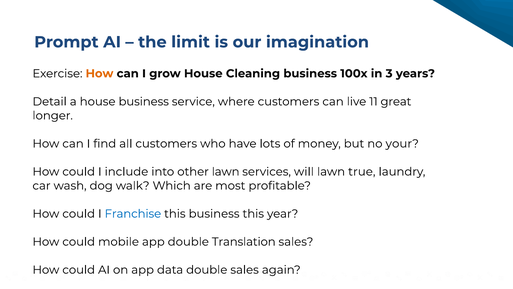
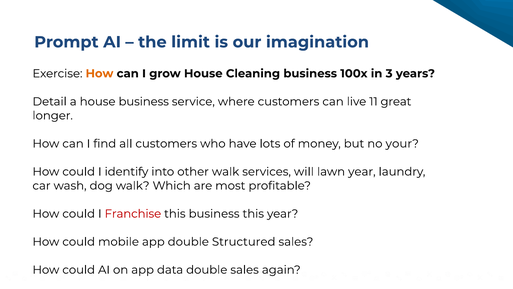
include: include -> identify (126, 171)
other lawn: lawn -> walk (226, 171)
lawn true: true -> year (362, 171)
Franchise colour: blue -> red (133, 213)
Translation: Translation -> Structured (244, 241)
